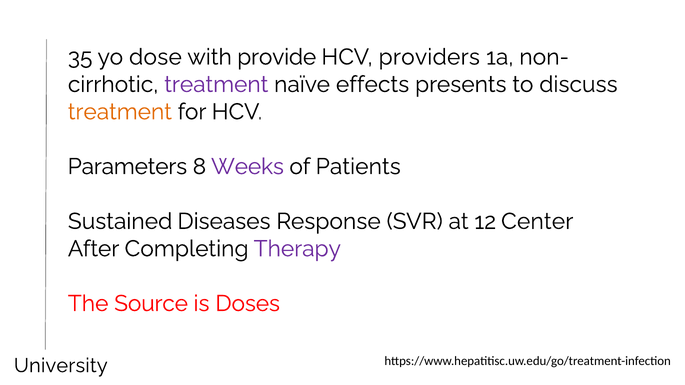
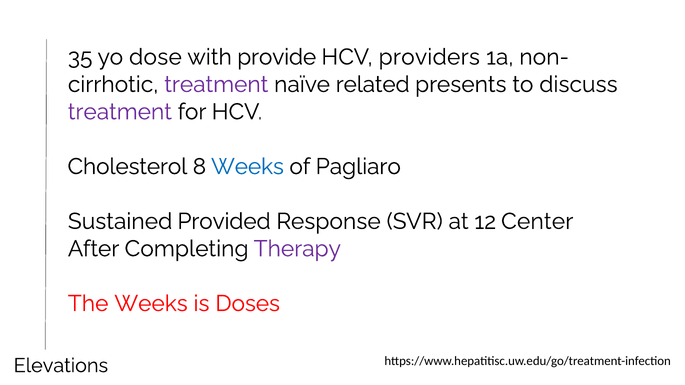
effects: effects -> related (373, 84)
treatment colour: orange -> purple (120, 112)
Parameters: Parameters -> Cholesterol (127, 167)
Weeks colour: purple -> blue (247, 167)
Patients: Patients -> Pagliaro (358, 167)
Diseases: Diseases -> Provided (224, 222)
The Source: Source -> Weeks (151, 304)
University: University -> Elevations (61, 366)
